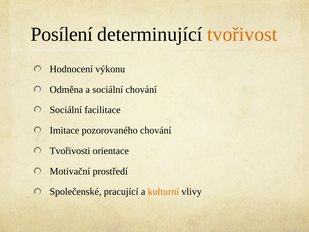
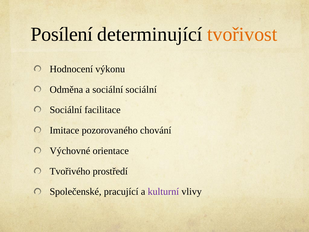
a sociální chování: chování -> sociální (141, 89)
Tvořivosti: Tvořivosti -> Výchovné (70, 151)
Motivační: Motivační -> Tvořivého (70, 171)
kulturní colour: orange -> purple (163, 192)
